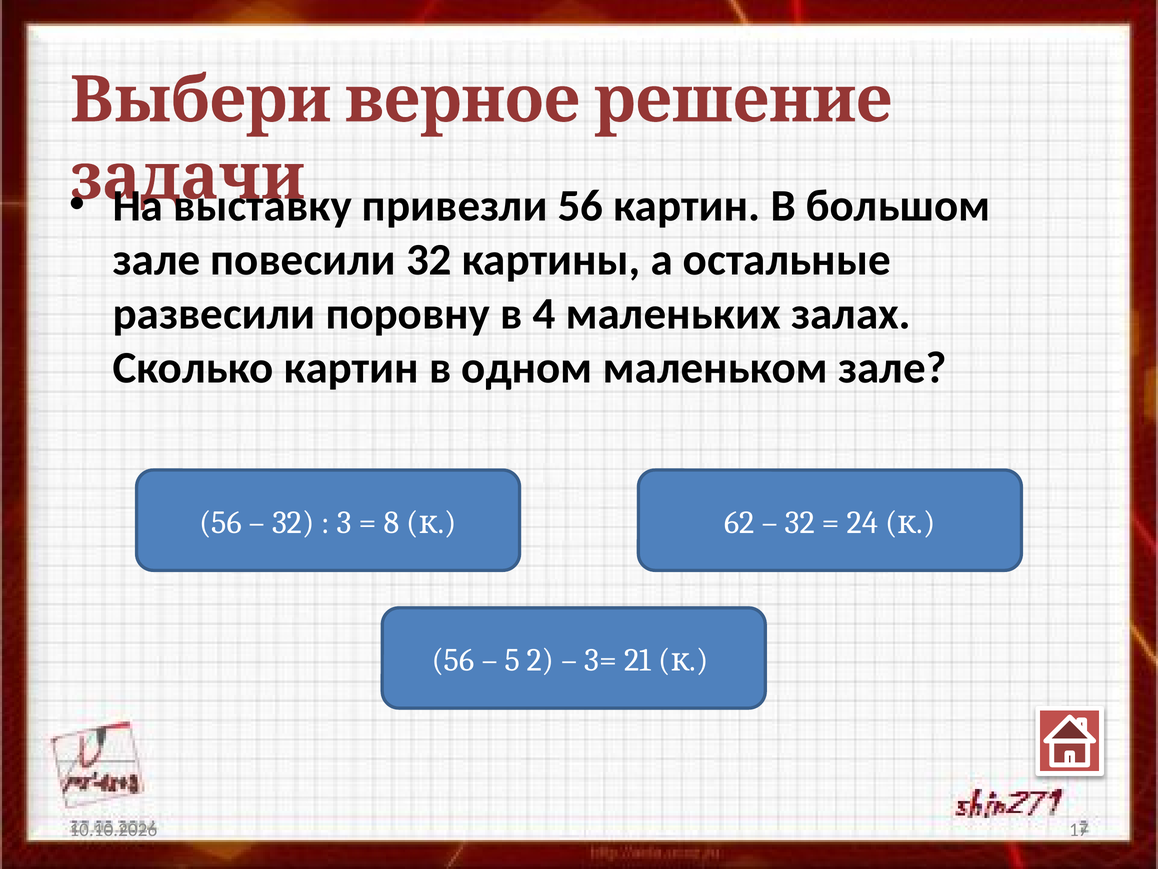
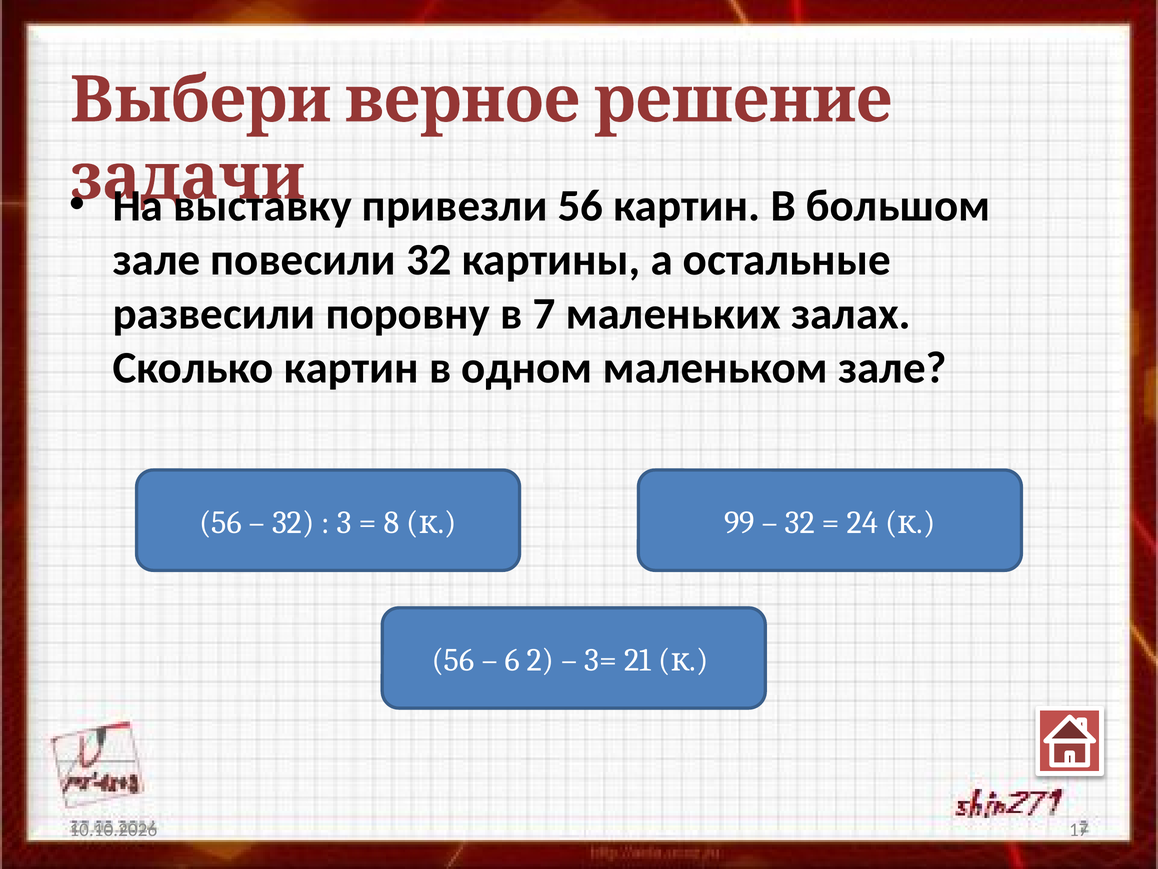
4: 4 -> 7 (544, 314)
62: 62 -> 99 (739, 522)
5: 5 -> 6 (512, 660)
